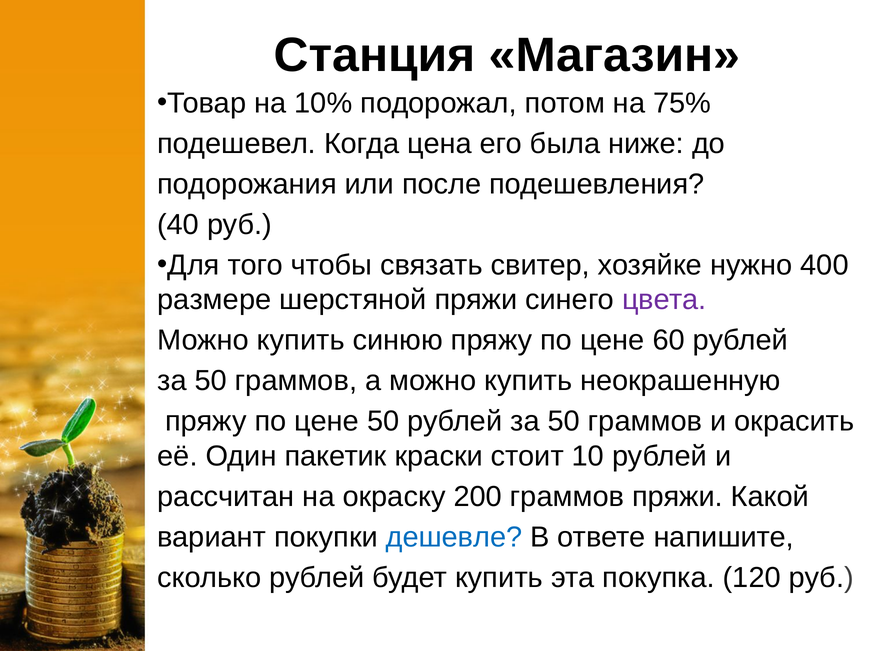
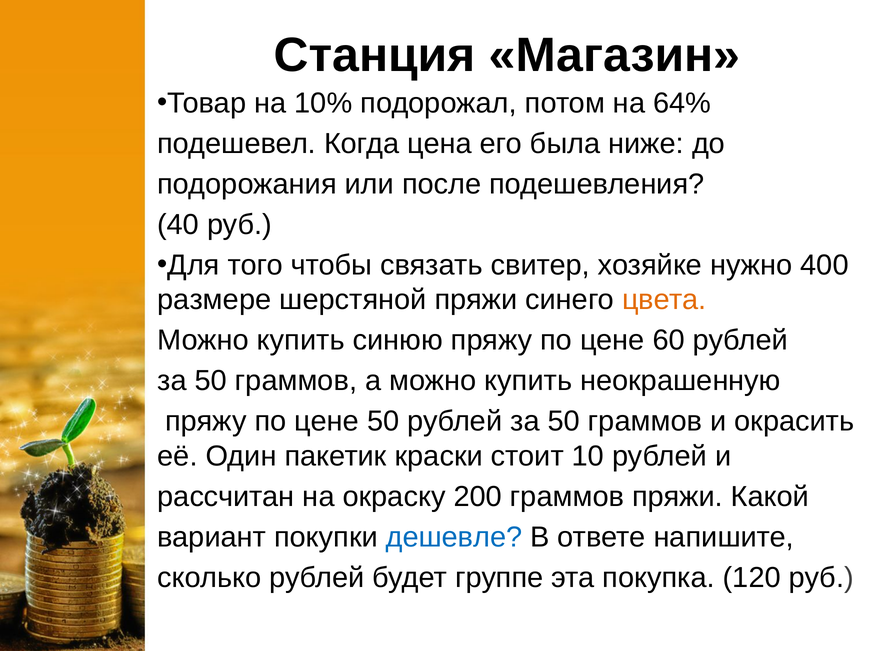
75%: 75% -> 64% (682, 103)
цвета colour: purple -> orange (664, 300)
будет купить: купить -> группе (499, 578)
